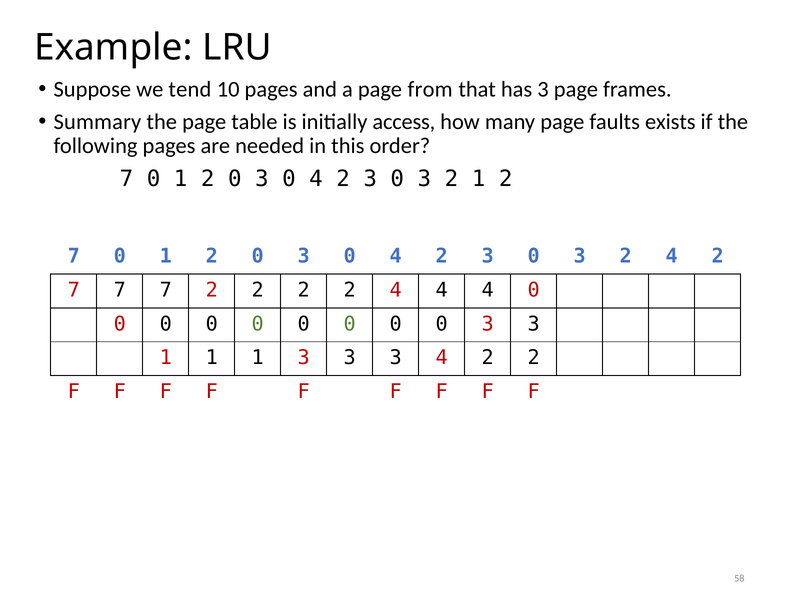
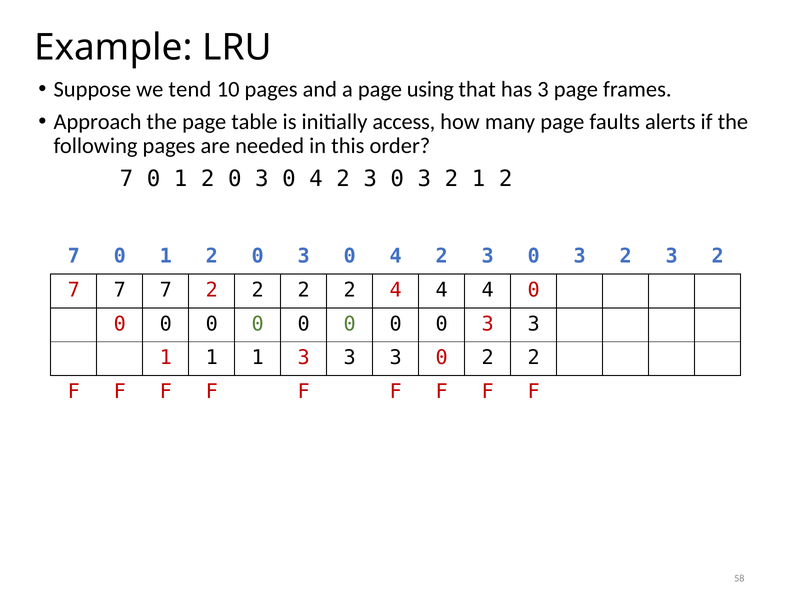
from: from -> using (430, 89)
Summary: Summary -> Approach (98, 122)
exists: exists -> alerts (670, 122)
3 2 4: 4 -> 3 (672, 256)
3 3 4: 4 -> 0 (442, 358)
